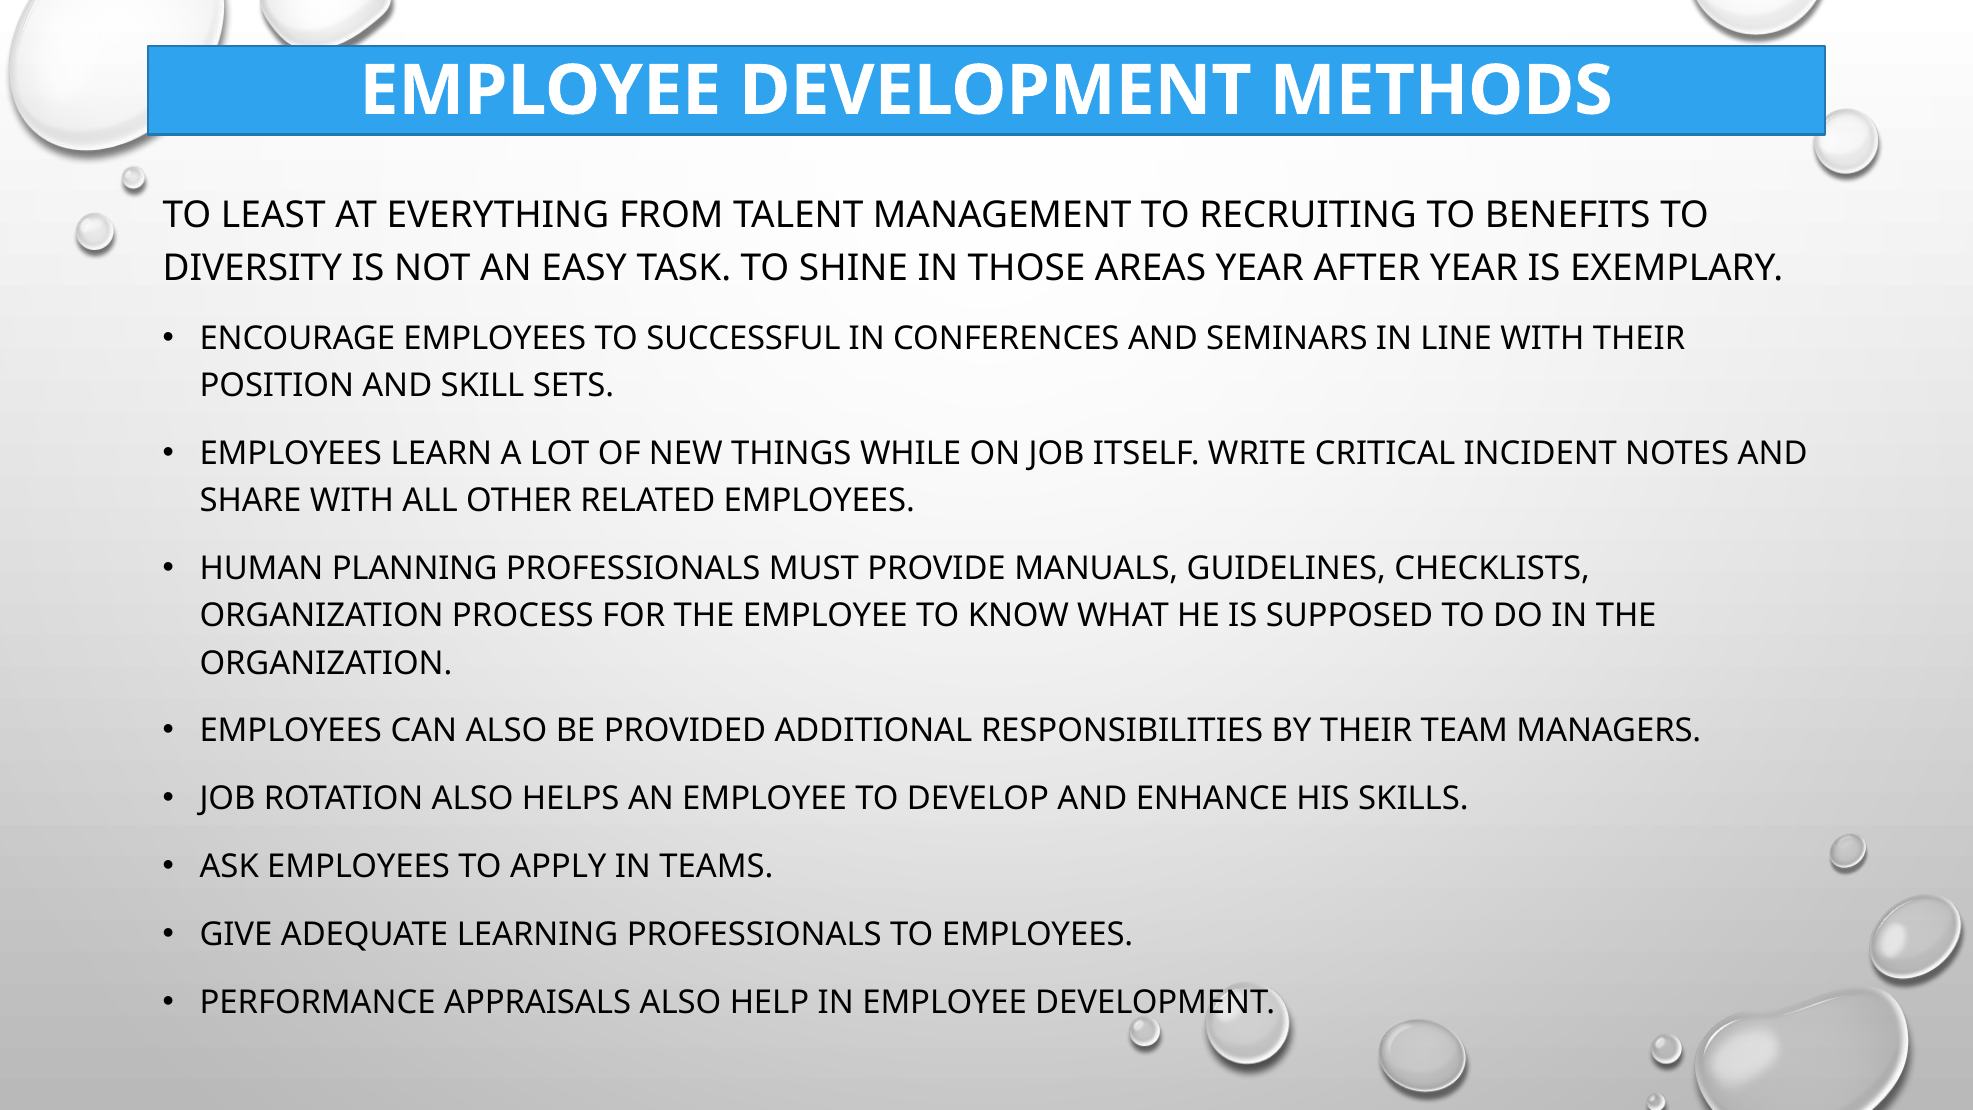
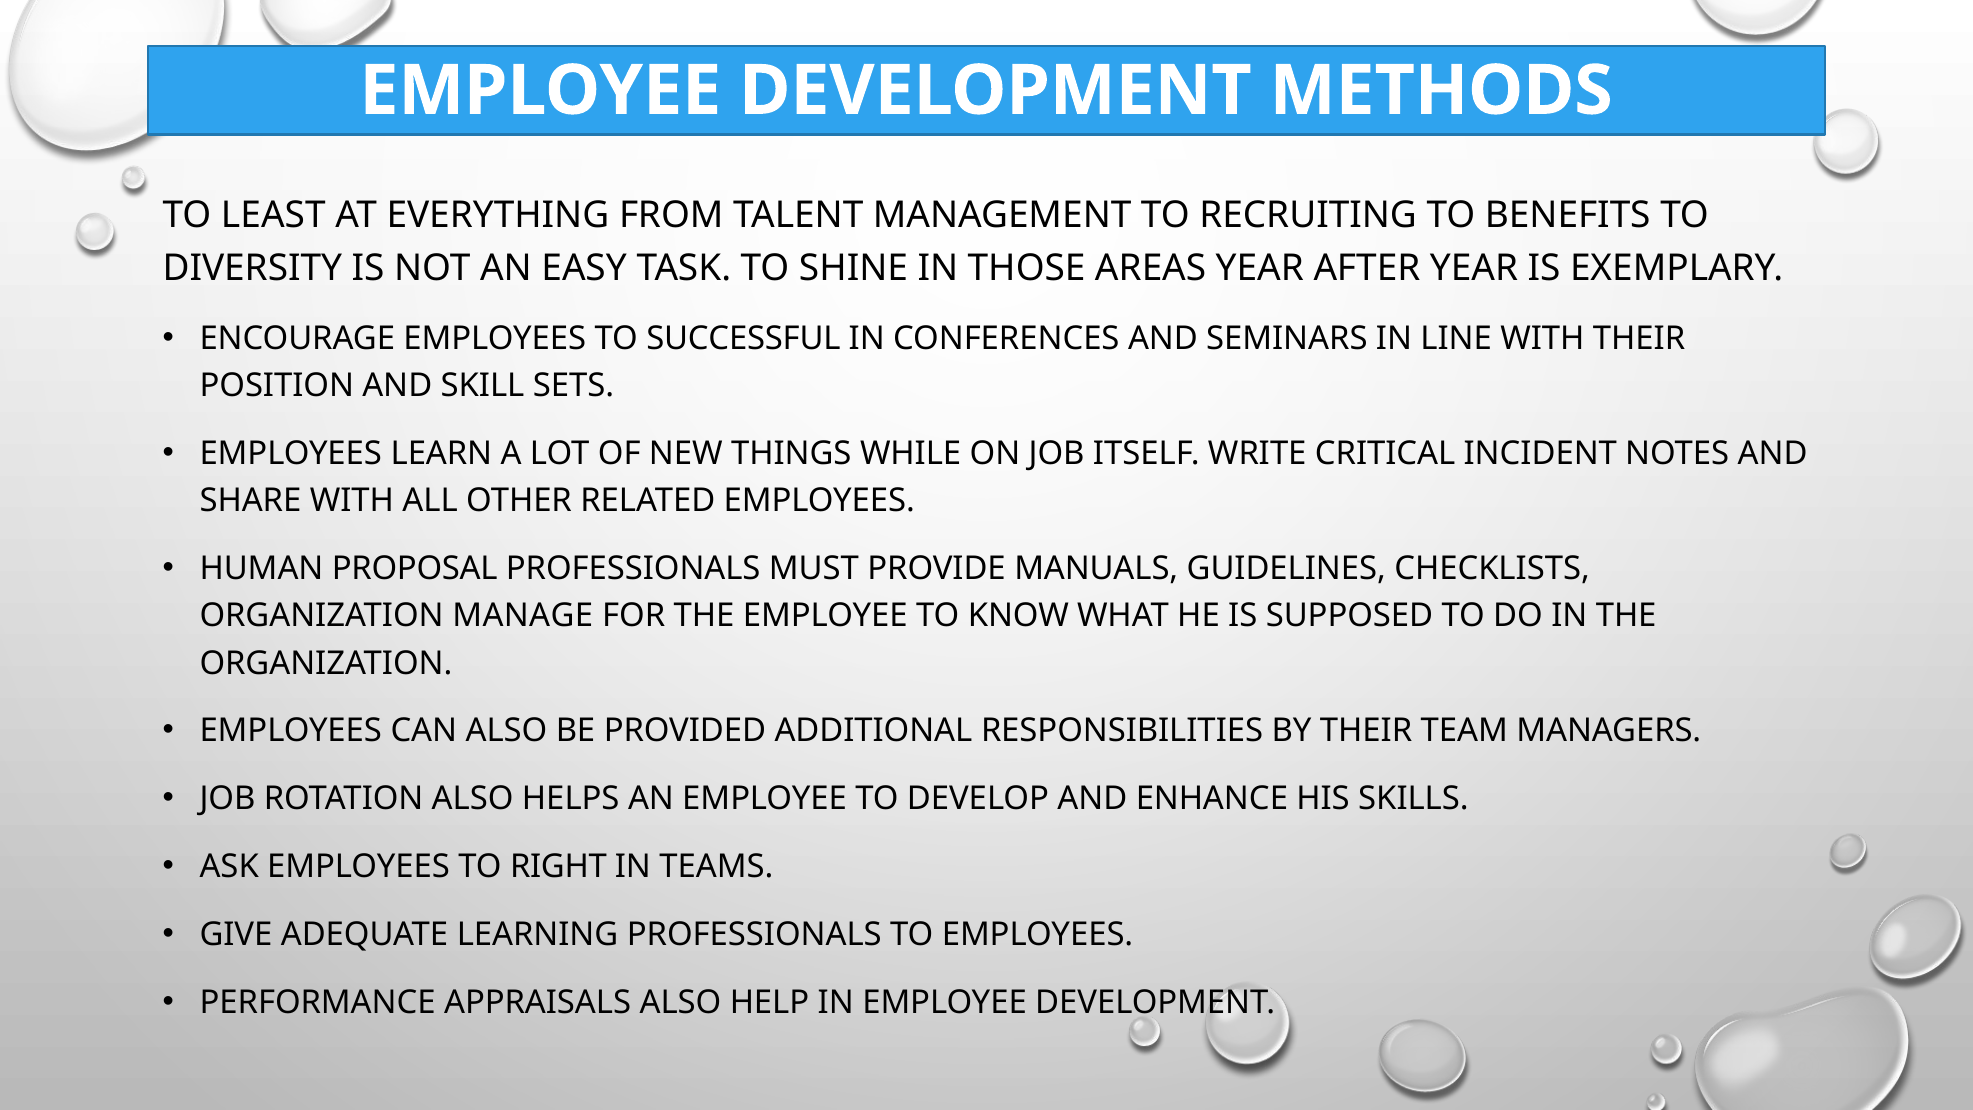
PLANNING: PLANNING -> PROPOSAL (415, 568)
PROCESS: PROCESS -> MANAGE (523, 616)
APPLY: APPLY -> RIGHT (558, 867)
